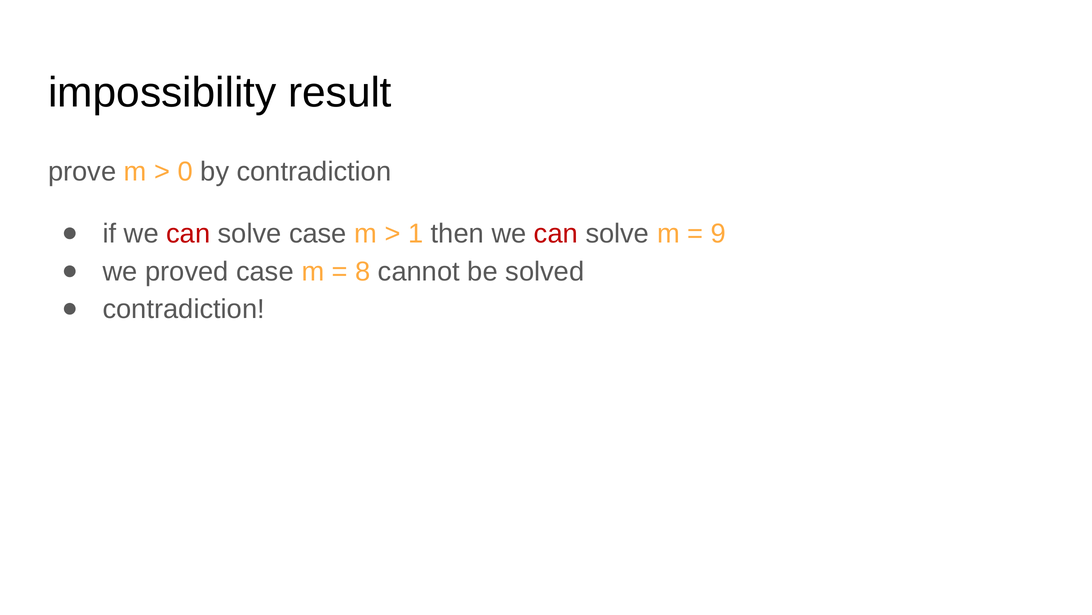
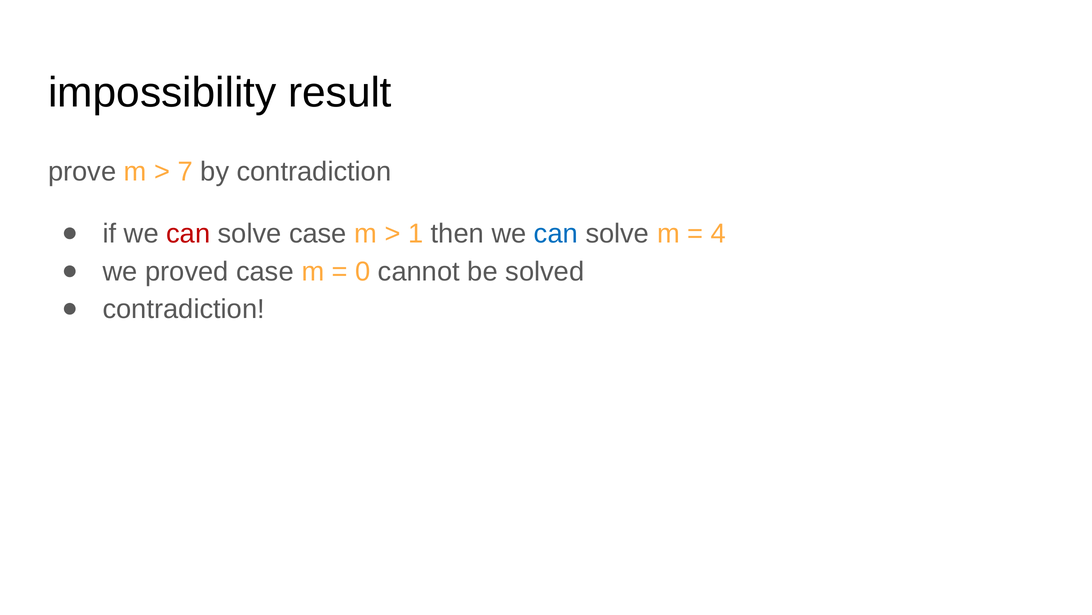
0: 0 -> 7 (185, 172)
can colour: red -> blue (556, 234)
9: 9 -> 4 (718, 234)
8: 8 -> 0 (363, 271)
